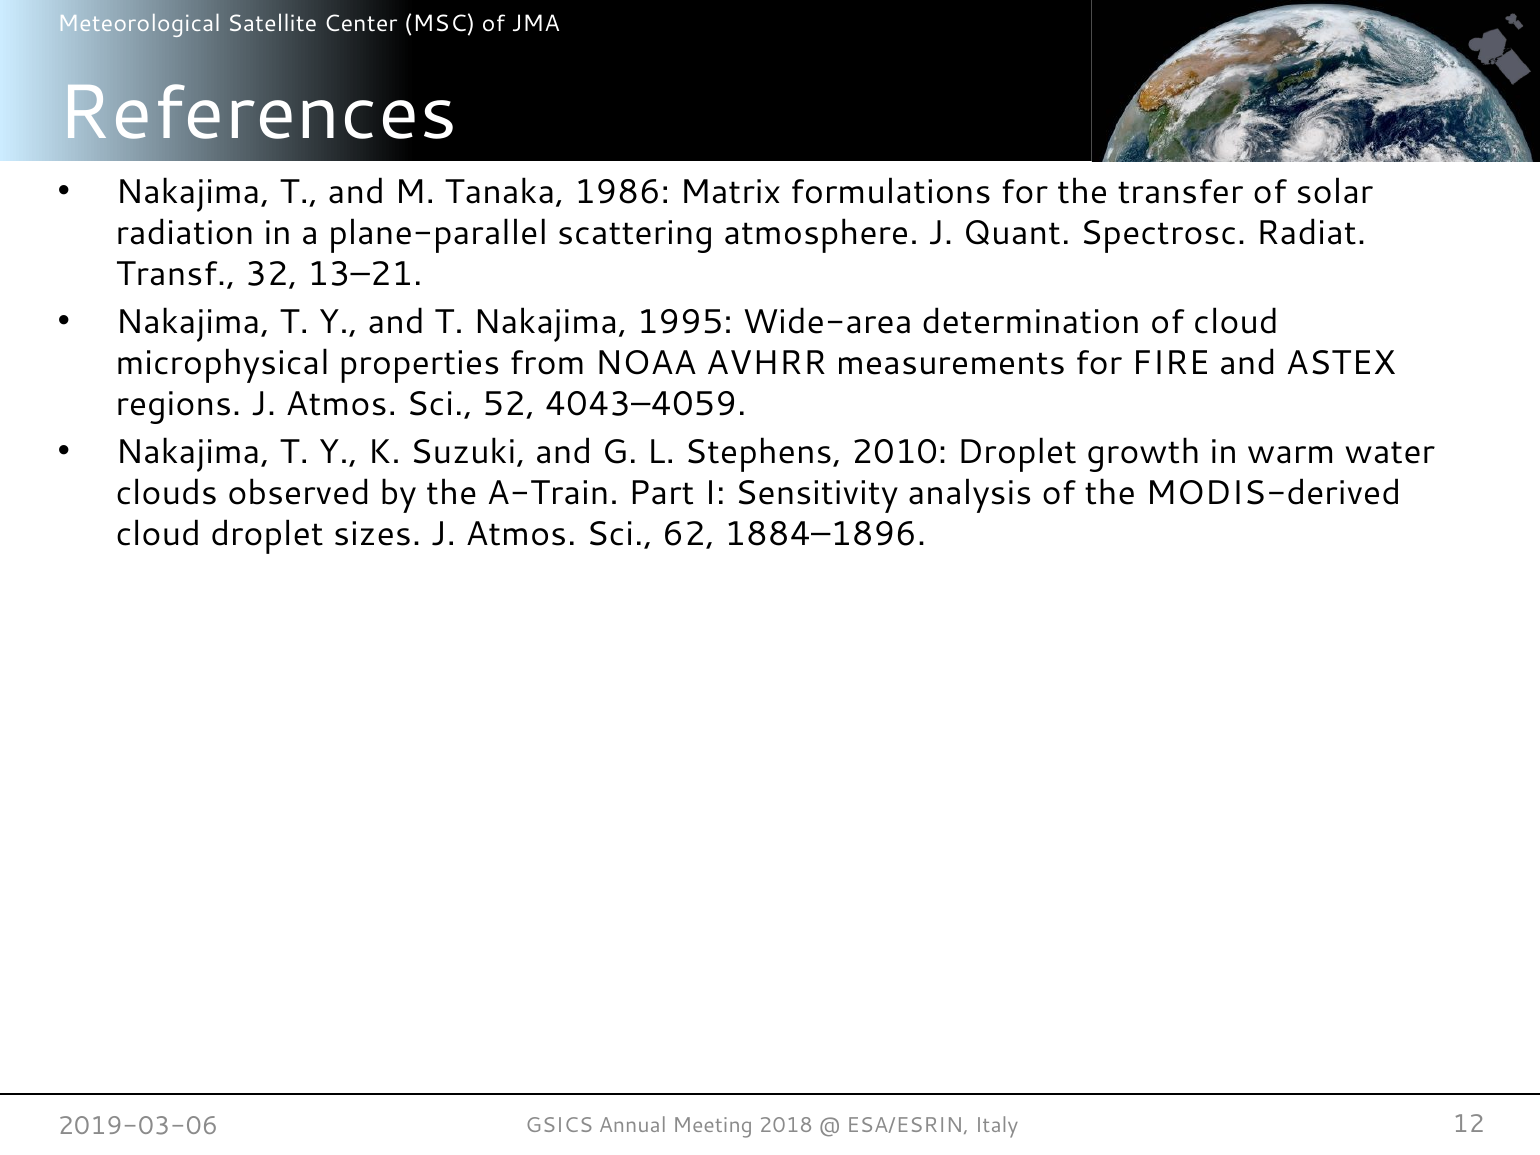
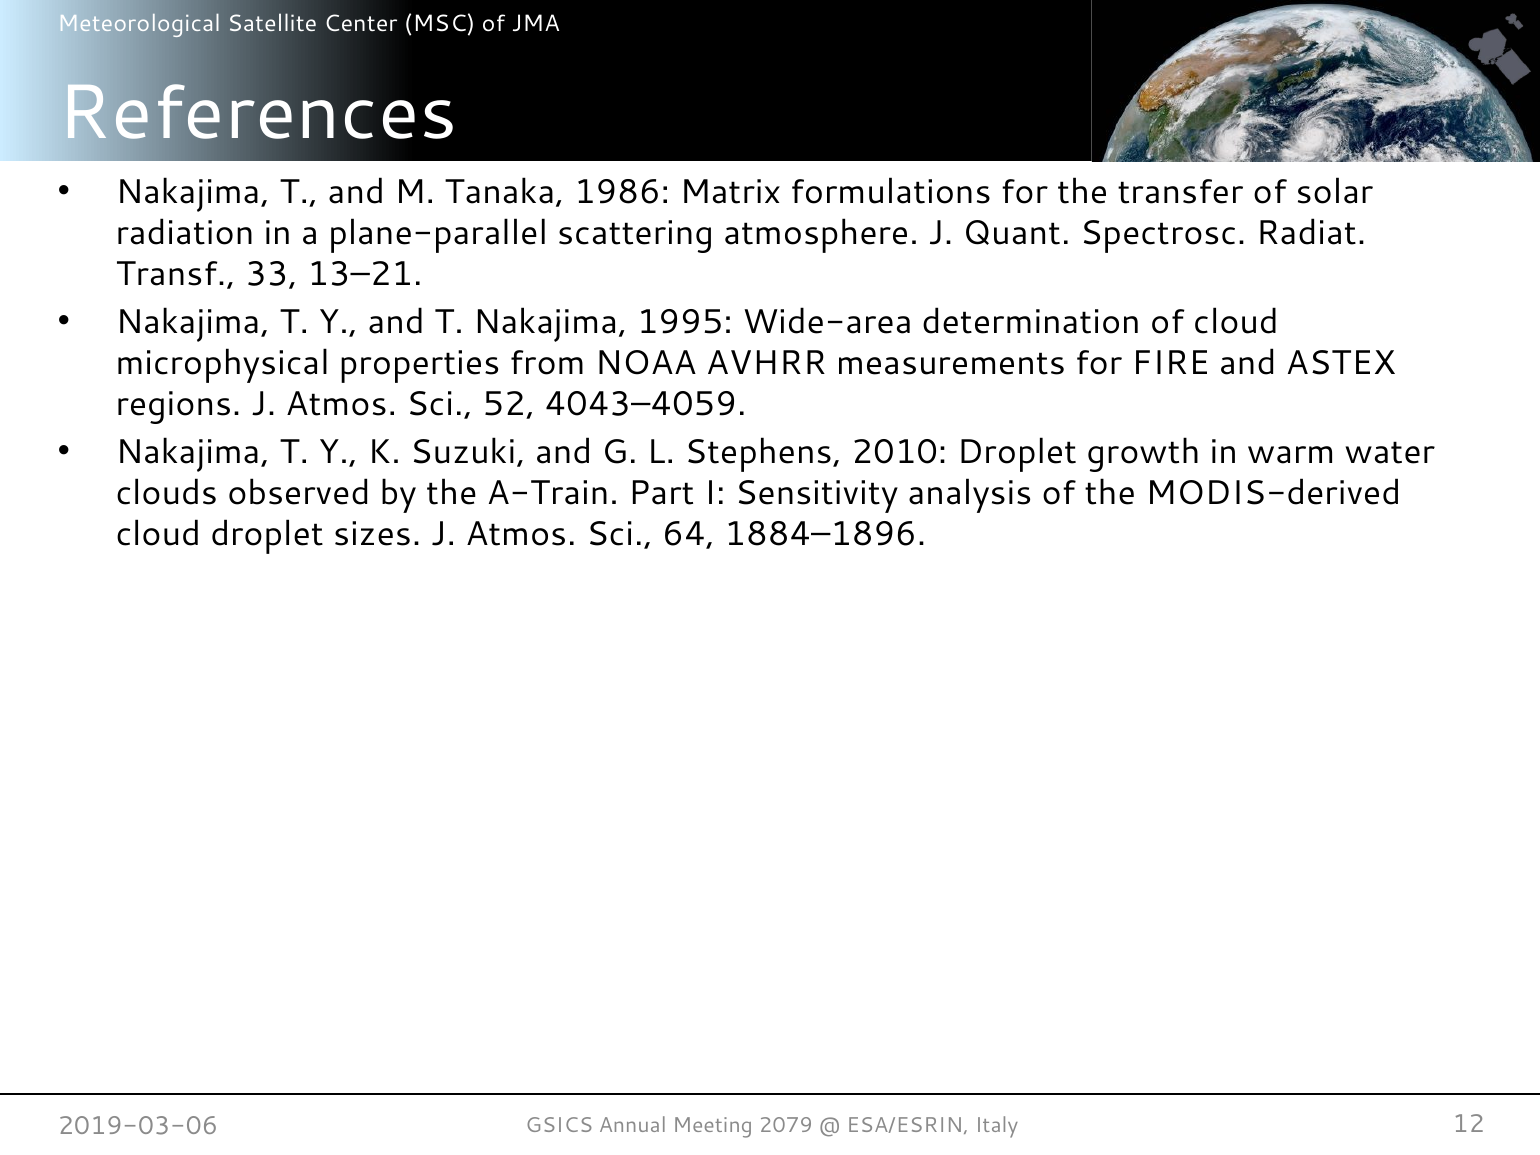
32: 32 -> 33 (272, 274)
62: 62 -> 64 (689, 534)
2018: 2018 -> 2079 (786, 1126)
